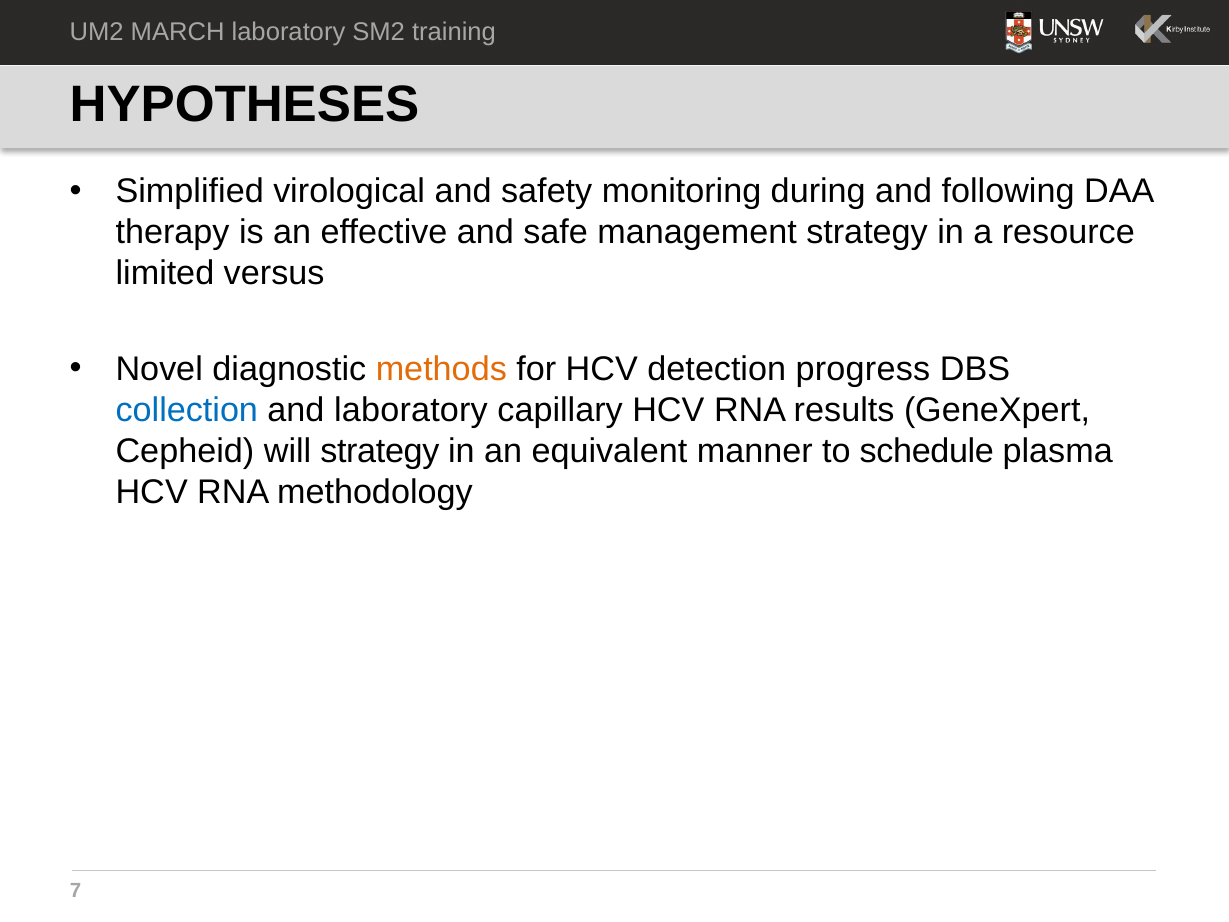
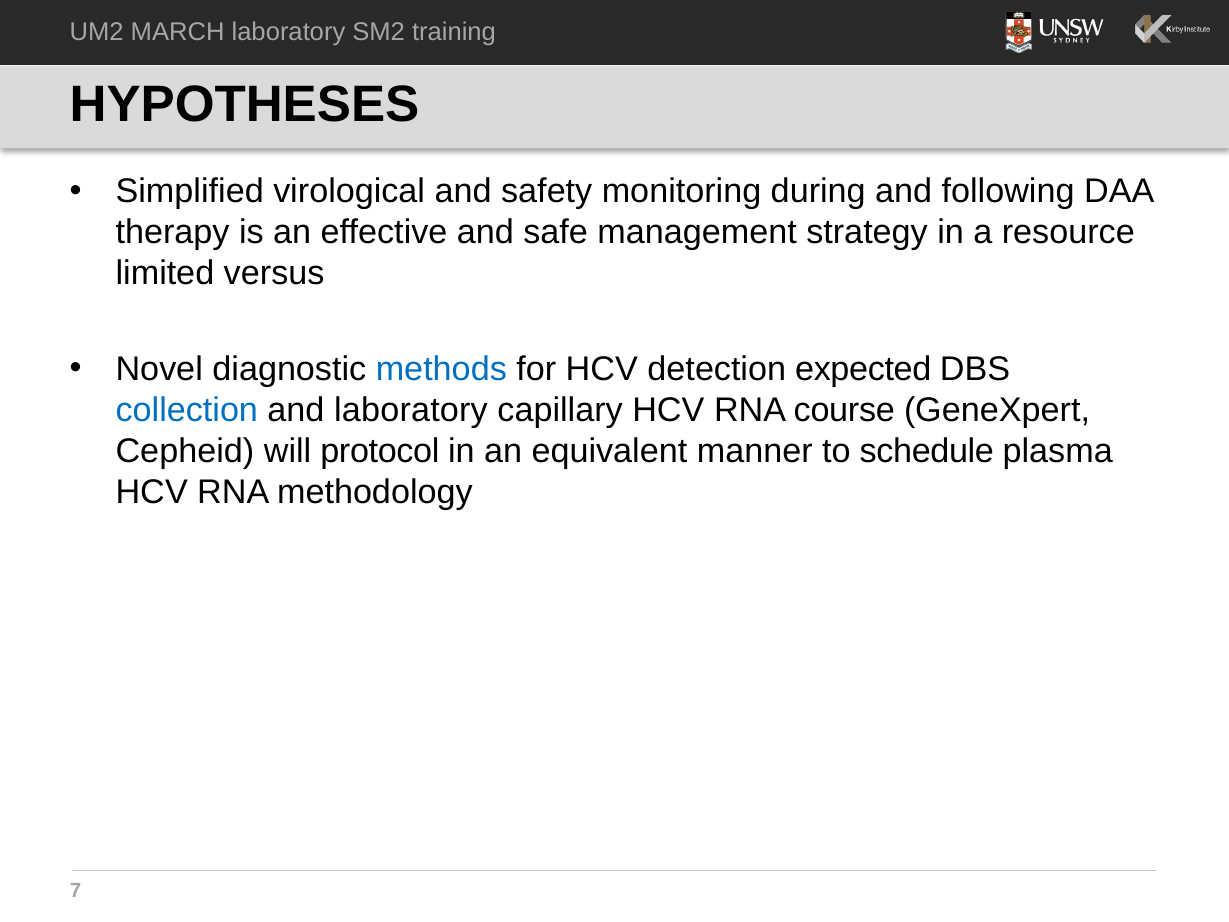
methods colour: orange -> blue (441, 369)
progress: progress -> expected (863, 369)
results: results -> course (844, 410)
will strategy: strategy -> protocol (380, 451)
